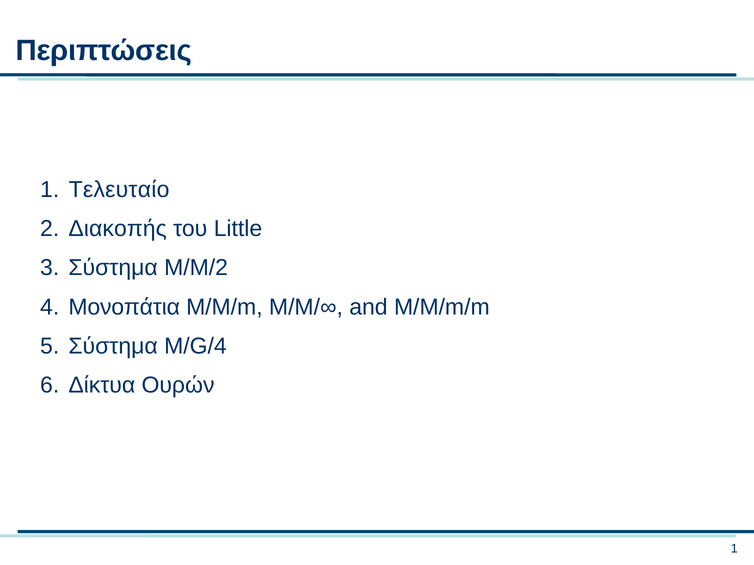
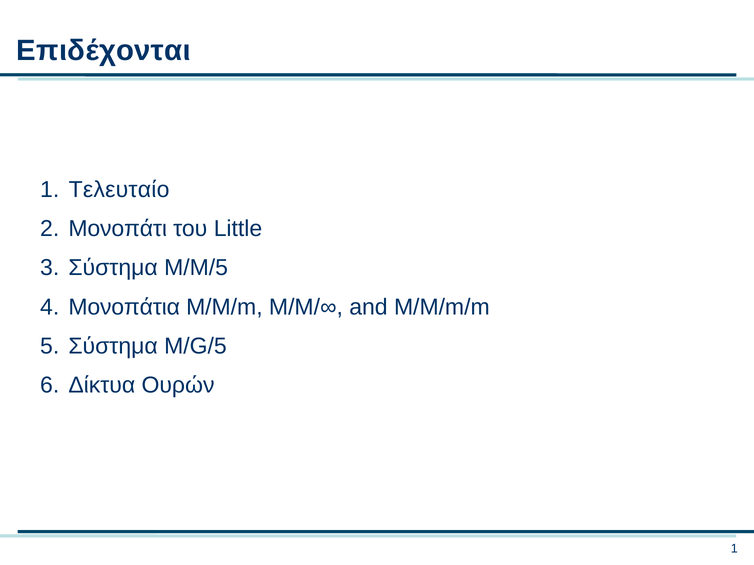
Περιπτώσεις: Περιπτώσεις -> Επιδέχονται (104, 51)
Διακοπής: Διακοπής -> Μονοπάτι (118, 229)
M/M/2: M/M/2 -> M/M/5 (196, 268)
M/G/4: M/G/4 -> M/G/5 (195, 346)
